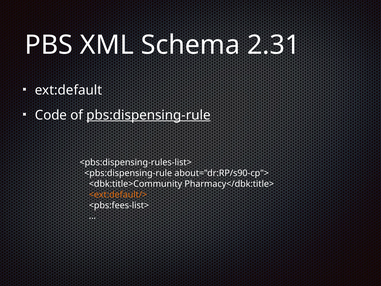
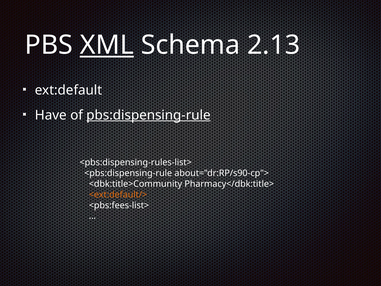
XML underline: none -> present (107, 45)
2.31: 2.31 -> 2.13 (274, 45)
Code: Code -> Have (51, 115)
